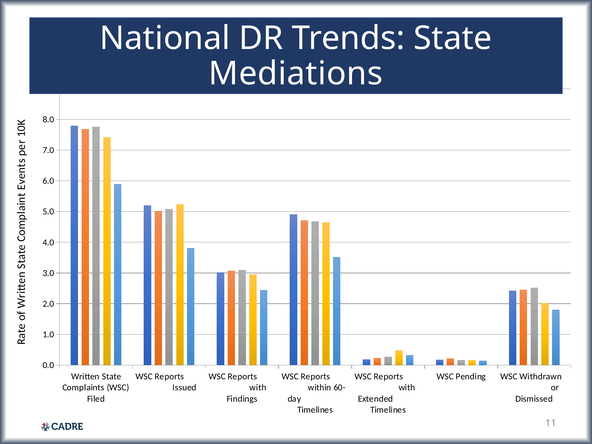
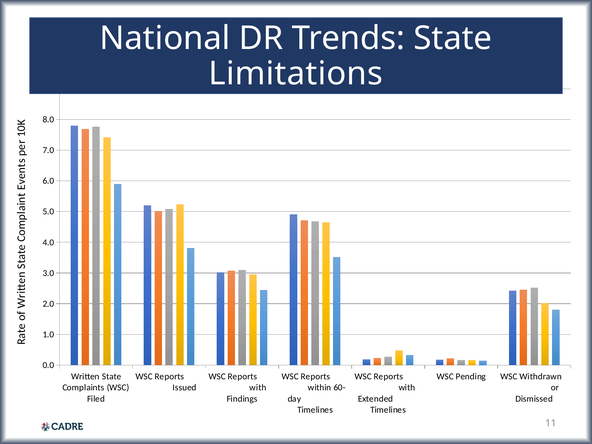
Mediations: Mediations -> Limitations (296, 74)
